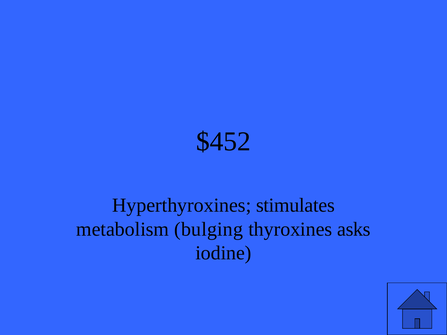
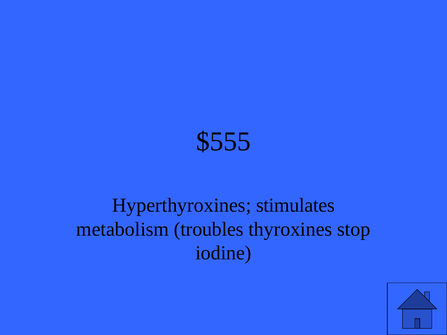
$452: $452 -> $555 (223, 142)
bulging: bulging -> troubles (209, 229)
asks: asks -> stop (354, 229)
